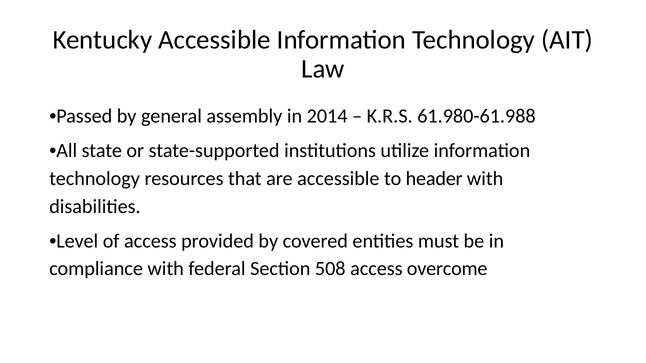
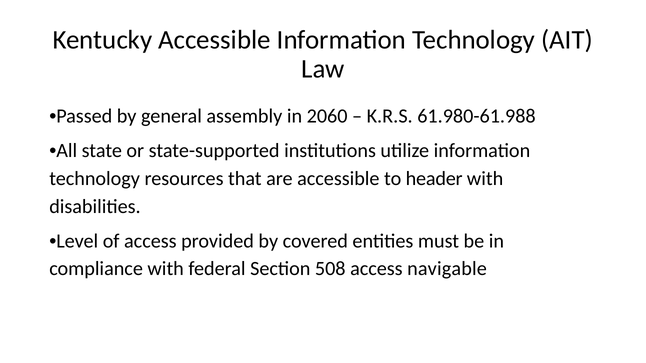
2014: 2014 -> 2060 (327, 116)
overcome: overcome -> navigable (447, 269)
